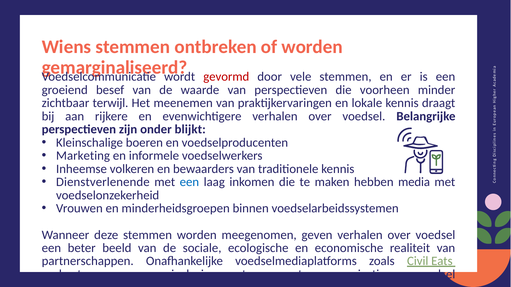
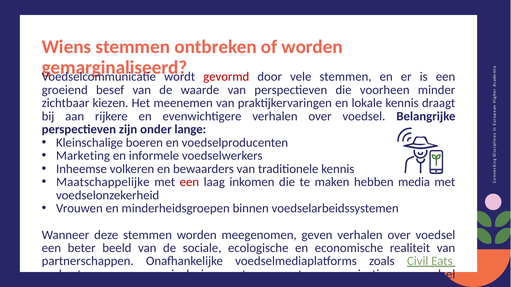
terwijl: terwijl -> kiezen (111, 103)
blijkt: blijkt -> lange (190, 130)
Dienstverlenende: Dienstverlenende -> Maatschappelijke (103, 182)
een colour: blue -> red (189, 182)
